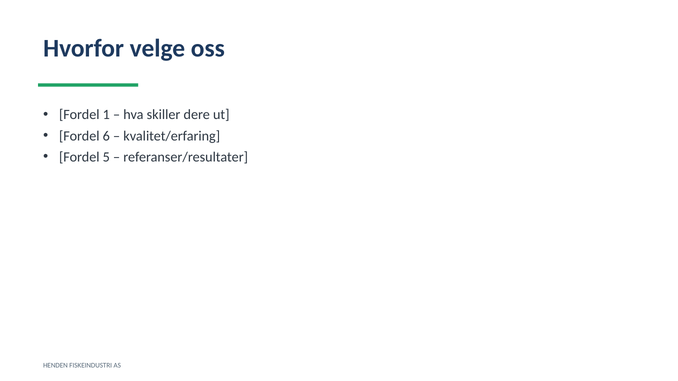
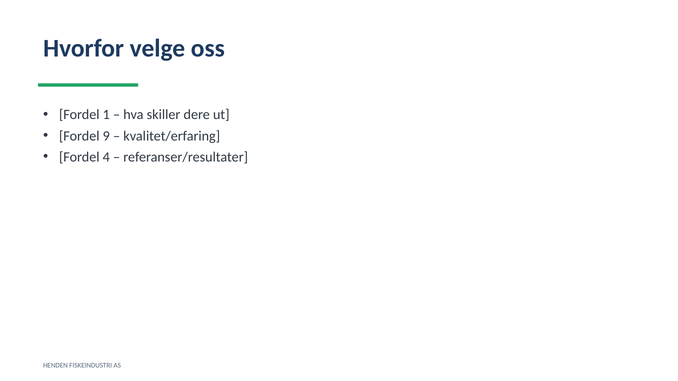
6: 6 -> 9 (106, 136)
5: 5 -> 4 (106, 157)
